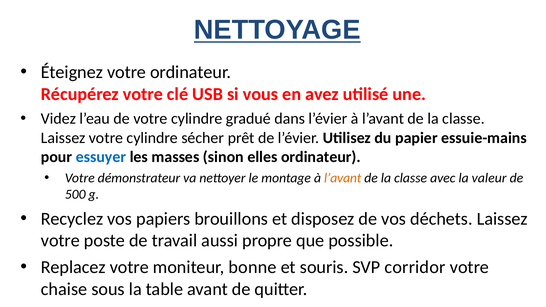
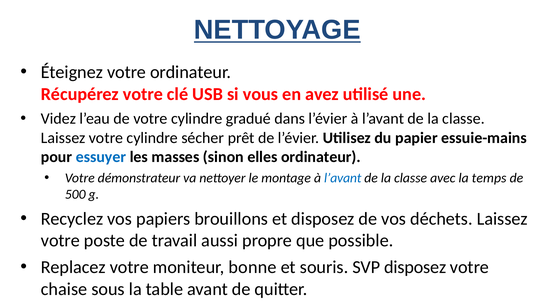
l’avant colour: orange -> blue (343, 178)
valeur: valeur -> temps (489, 178)
SVP corridor: corridor -> disposez (415, 267)
